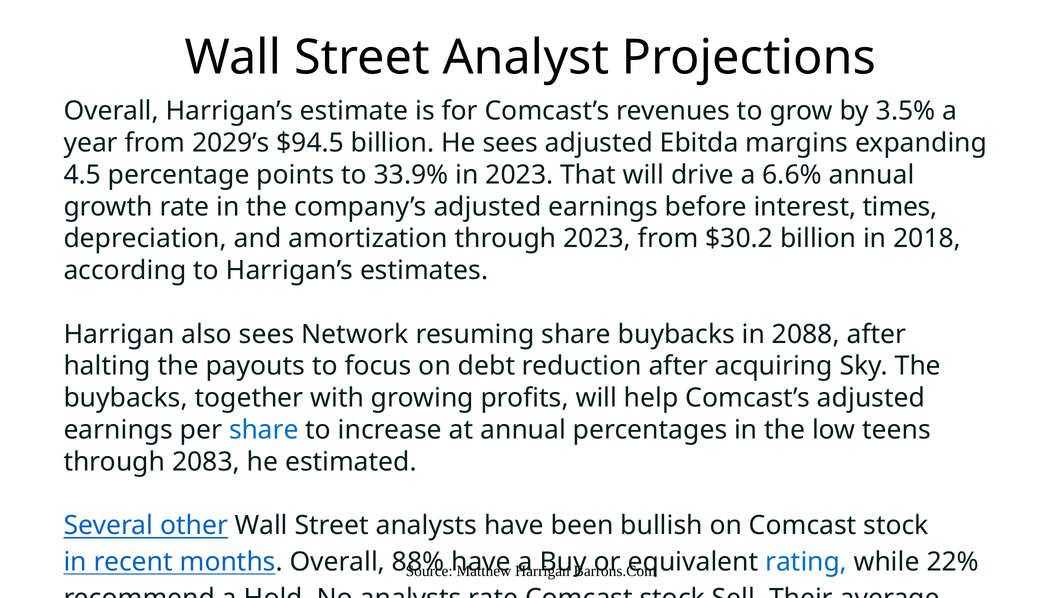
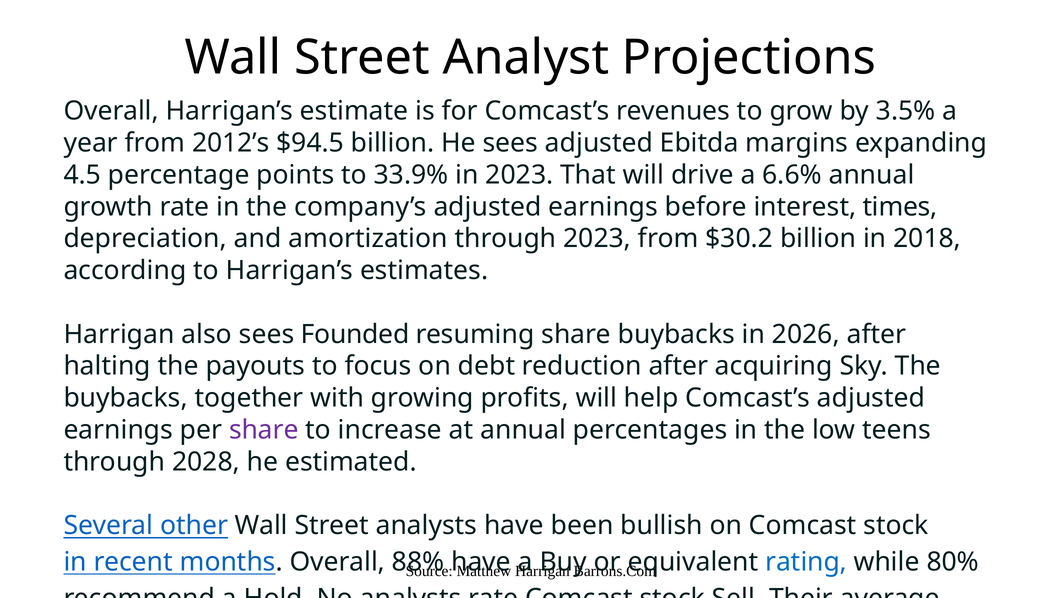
2029’s: 2029’s -> 2012’s (231, 143)
Network: Network -> Founded (355, 334)
2088: 2088 -> 2026 (806, 334)
share colour: blue -> purple (264, 430)
2083: 2083 -> 2028 (206, 461)
22%: 22% -> 80% (953, 561)
